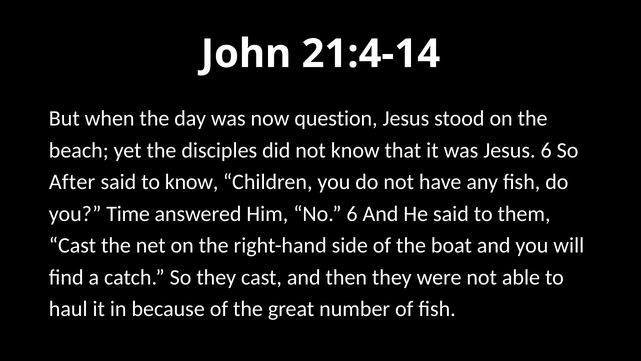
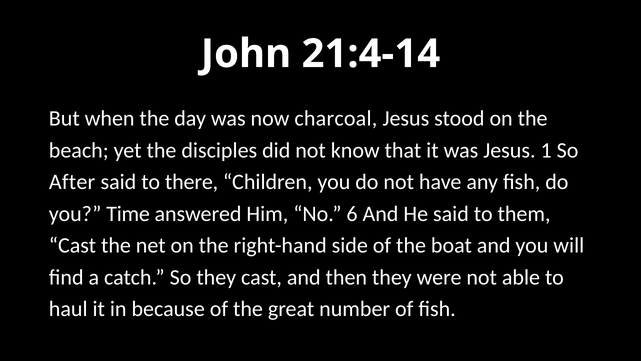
question: question -> charcoal (336, 118)
Jesus 6: 6 -> 1 (546, 150)
to know: know -> there (192, 182)
